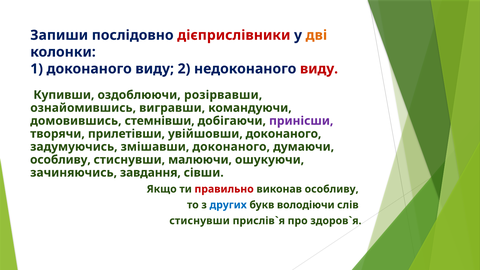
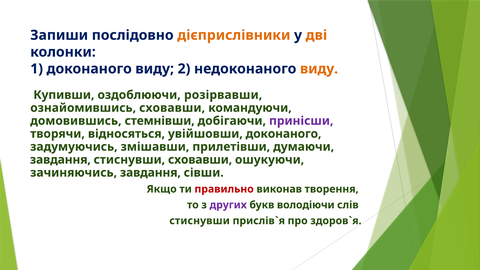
дієприслівники colour: red -> orange (234, 35)
виду colour: red -> orange (319, 69)
ознайомившись вигравши: вигравши -> сховавши (172, 108)
прилетівши: прилетівши -> відносяться (126, 134)
змішавши доконаного: доконаного -> прилетівши (231, 147)
особливу: особливу -> завдання (60, 160)
стиснувши малюючи: малюючи -> сховавши (200, 160)
виконав особливу: особливу -> творення (332, 189)
других colour: blue -> purple (228, 205)
